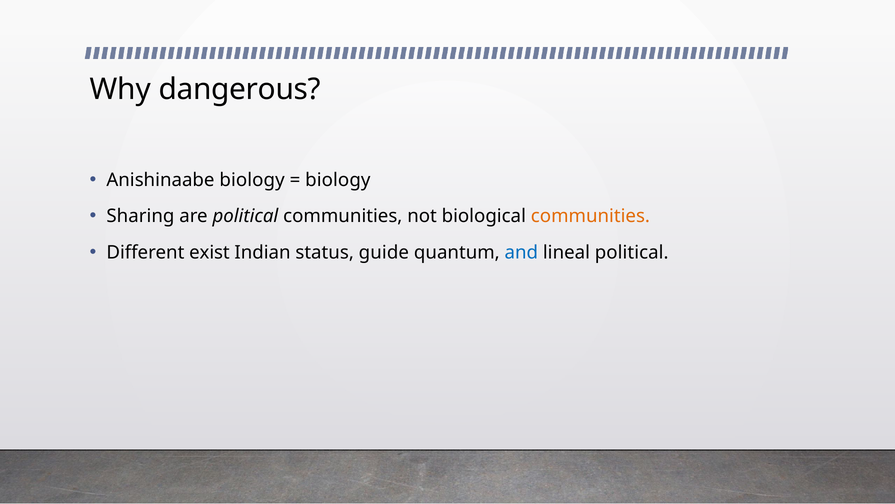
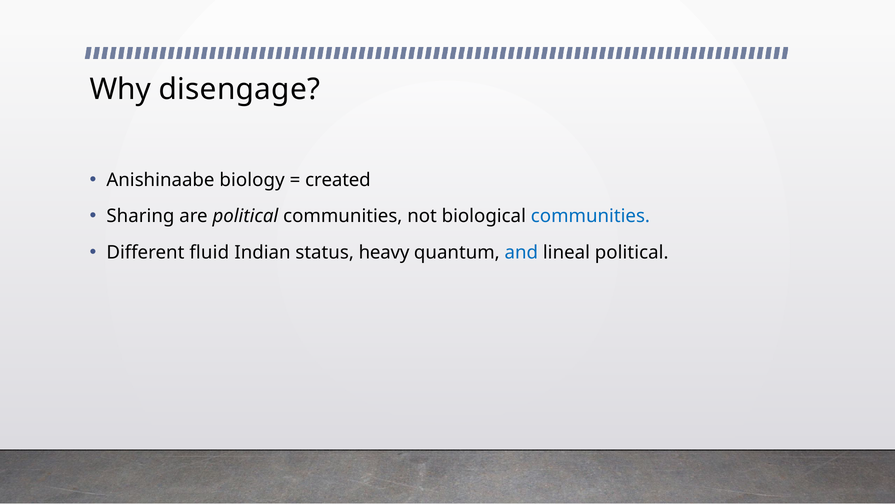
dangerous: dangerous -> disengage (239, 89)
biology: biology -> created (338, 180)
communities colour: orange -> blue (590, 216)
exist: exist -> fluid (209, 252)
guide: guide -> heavy (384, 252)
